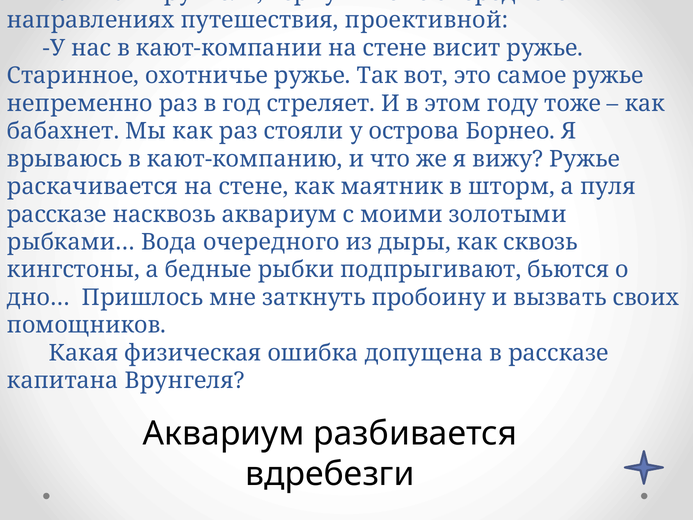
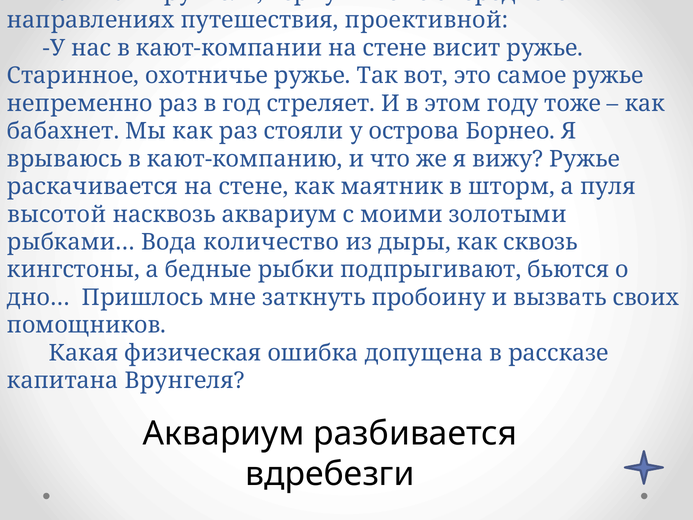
рассказе: рассказе -> высотой (57, 214)
Вода очередного: очередного -> количество (271, 242)
